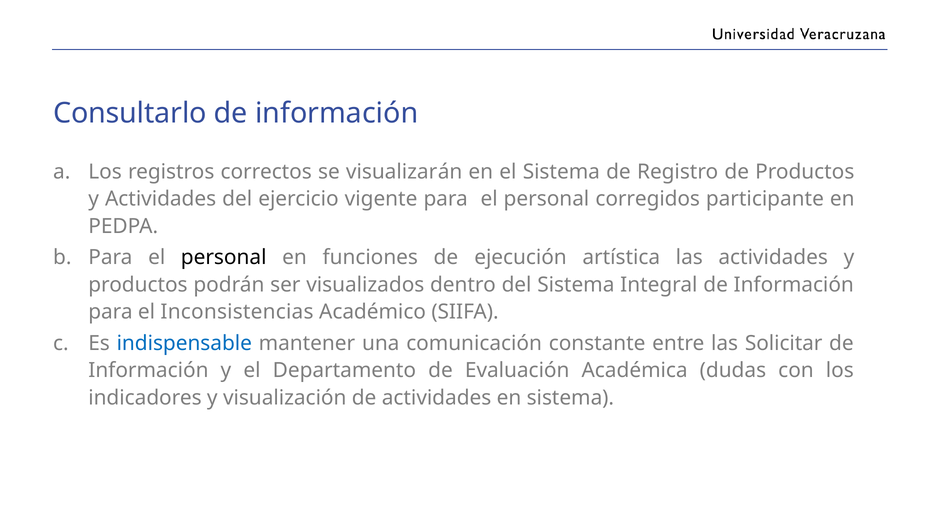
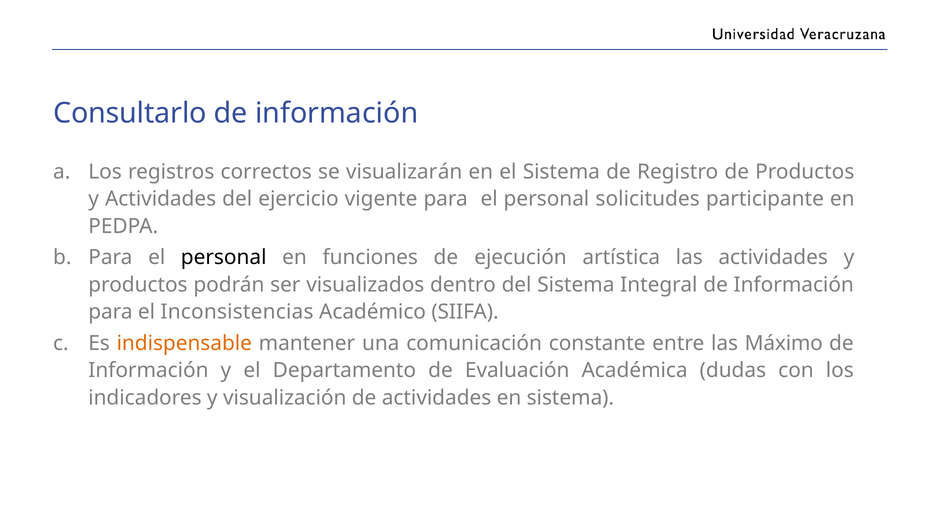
corregidos: corregidos -> solicitudes (648, 199)
indispensable colour: blue -> orange (184, 343)
Solicitar: Solicitar -> Máximo (784, 343)
